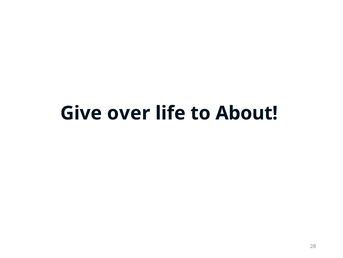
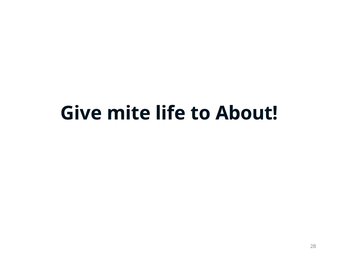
over: over -> mite (129, 113)
